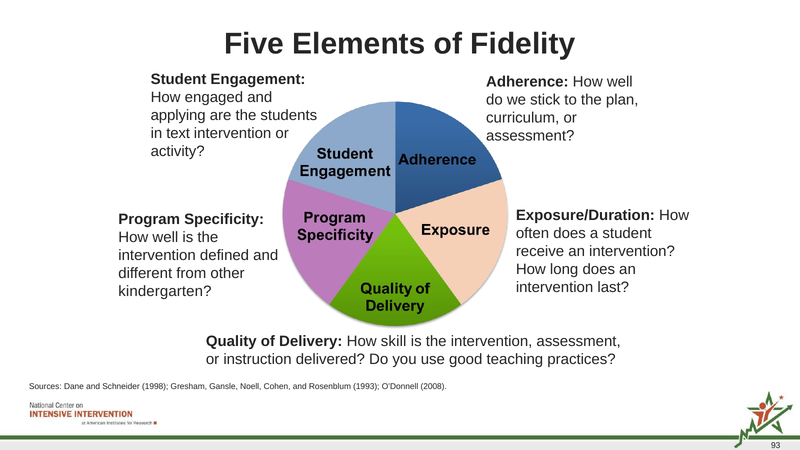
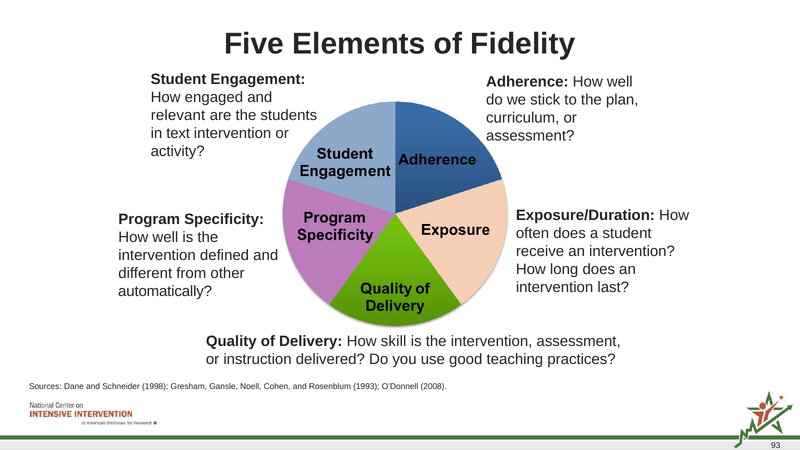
applying: applying -> relevant (178, 115)
kindergarten: kindergarten -> automatically (165, 291)
